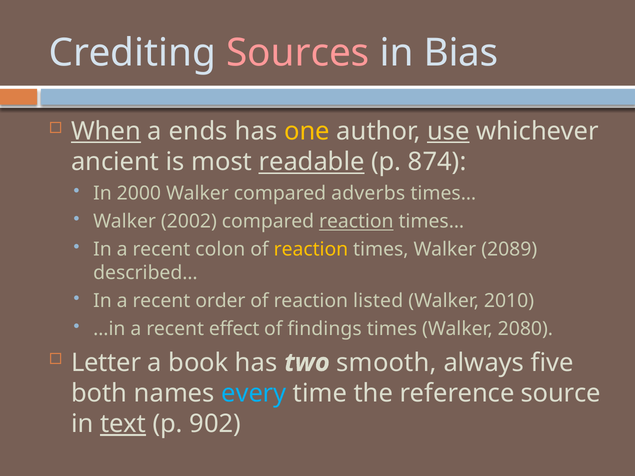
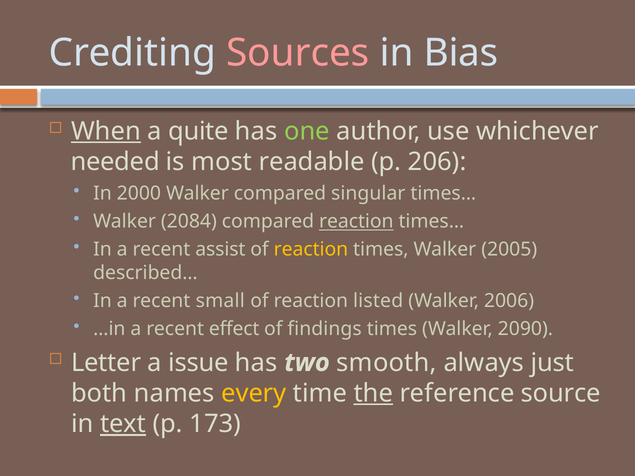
ends: ends -> quite (199, 131)
one colour: yellow -> light green (307, 131)
use underline: present -> none (448, 131)
ancient: ancient -> needed (115, 162)
readable underline: present -> none (312, 162)
874: 874 -> 206 (437, 162)
adverbs: adverbs -> singular (368, 194)
2002: 2002 -> 2084 (189, 222)
colon: colon -> assist (220, 250)
2089: 2089 -> 2005 (509, 250)
order: order -> small (220, 301)
2010: 2010 -> 2006 (509, 301)
2080: 2080 -> 2090 (525, 329)
book: book -> issue (199, 363)
five: five -> just (552, 363)
every colour: light blue -> yellow (254, 394)
the underline: none -> present (373, 394)
902: 902 -> 173 (215, 424)
